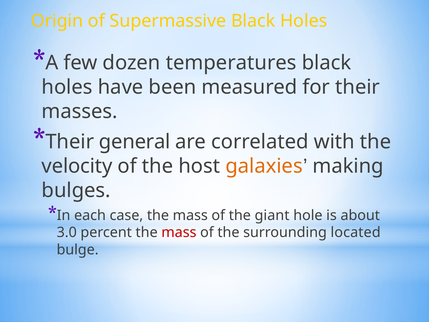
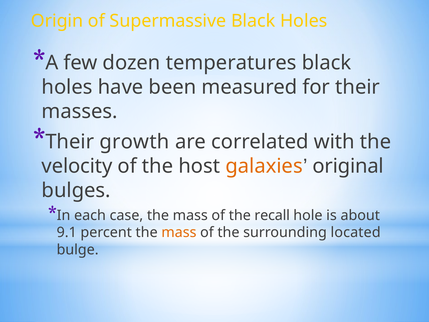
general: general -> growth (135, 142)
making: making -> original (348, 166)
giant: giant -> recall (272, 215)
3.0: 3.0 -> 9.1 (67, 232)
mass colour: red -> orange (179, 232)
